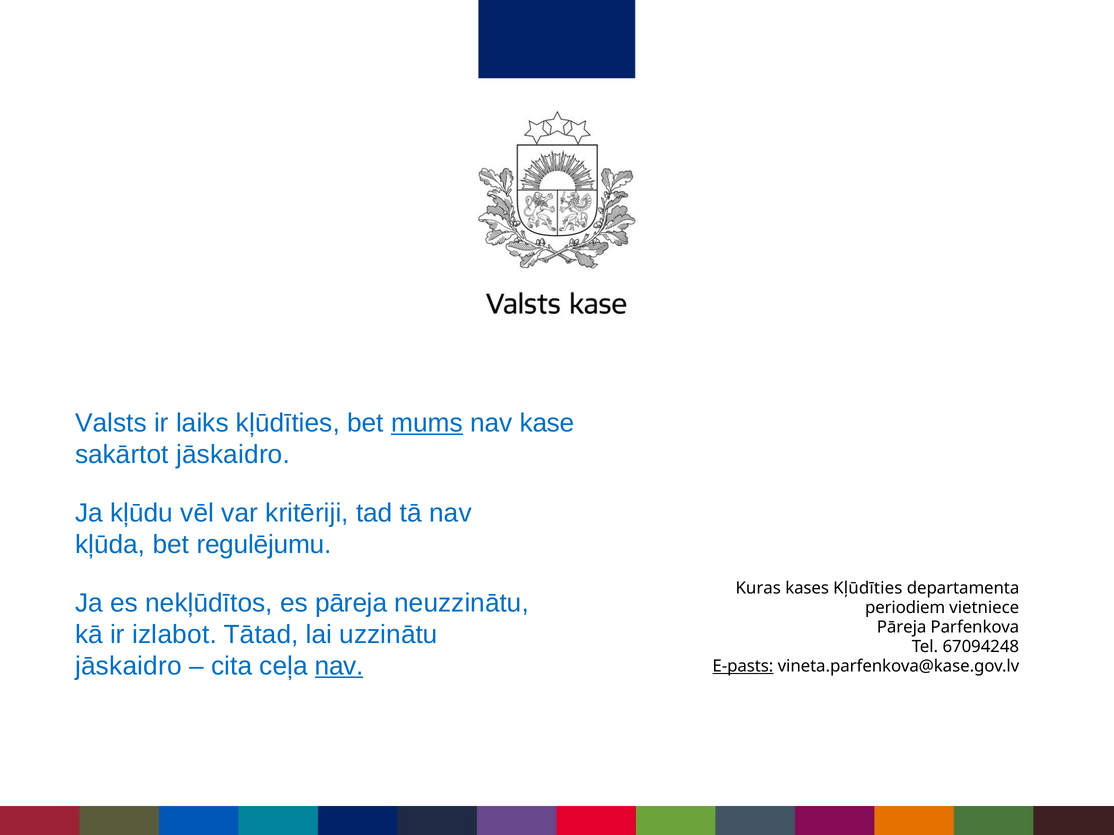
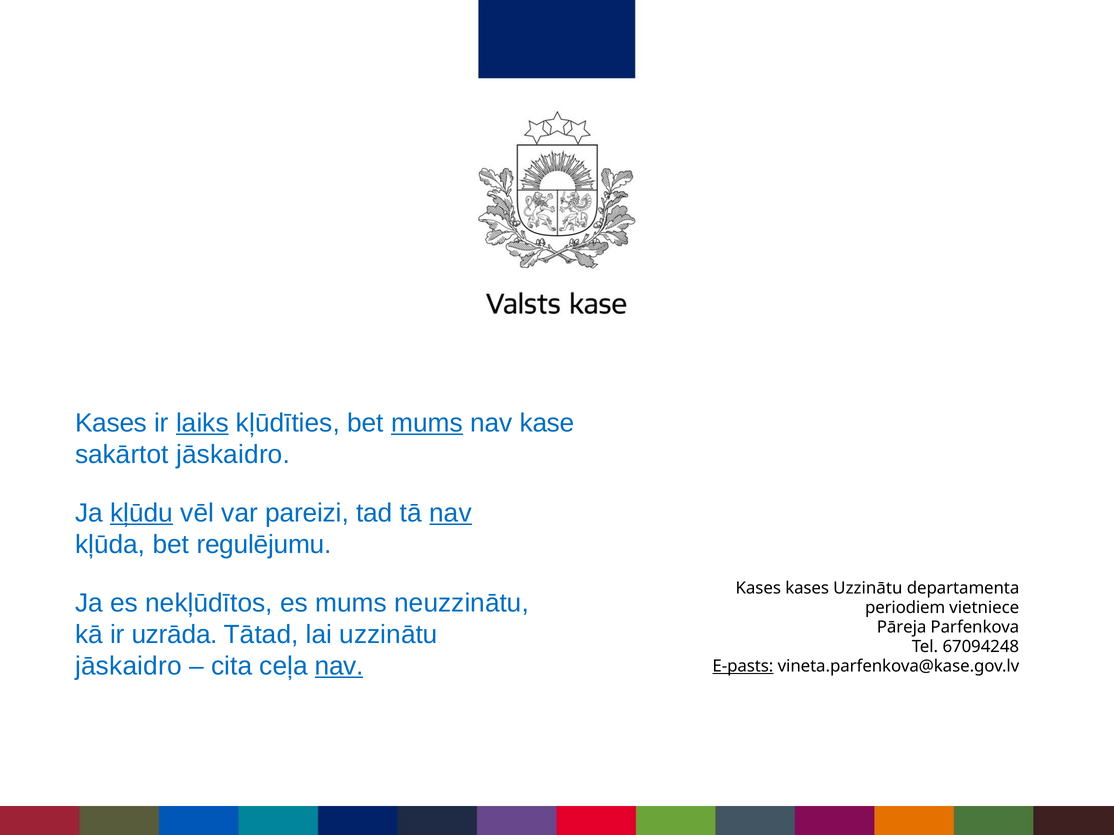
Valsts: Valsts -> Kases (111, 423)
laiks underline: none -> present (202, 423)
kļūdu underline: none -> present (142, 513)
kritēriji: kritēriji -> pareizi (307, 513)
nav underline: none -> present (451, 513)
Kuras: Kuras -> Kases (758, 589)
kases Kļūdīties: Kļūdīties -> Uzzinātu (868, 589)
es pāreja: pāreja -> mums (351, 603)
izlabot: izlabot -> uzrāda (175, 635)
